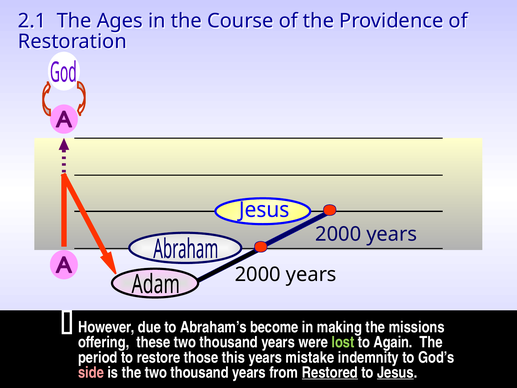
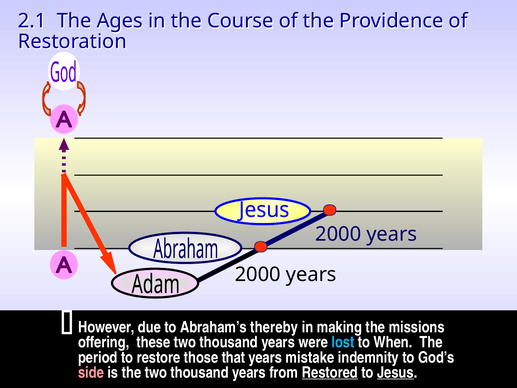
become: become -> thereby (274, 327)
lost colour: light green -> light blue (343, 342)
Again: Again -> When (393, 342)
this: this -> that (233, 357)
